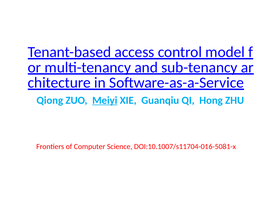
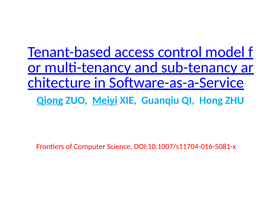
Qiong underline: none -> present (50, 100)
